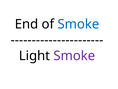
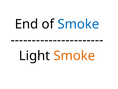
Smoke colour: purple -> orange (74, 55)
